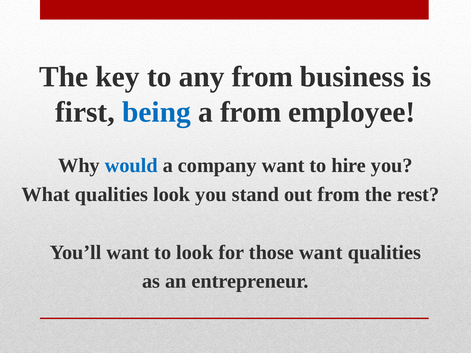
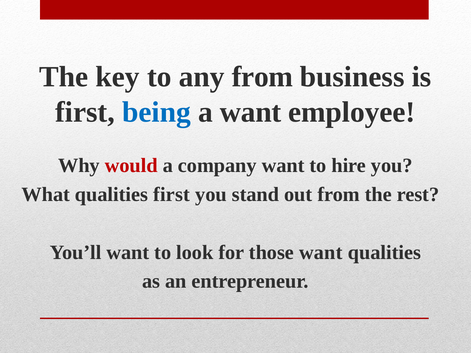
a from: from -> want (251, 112)
would colour: blue -> red (131, 166)
qualities look: look -> first (172, 195)
